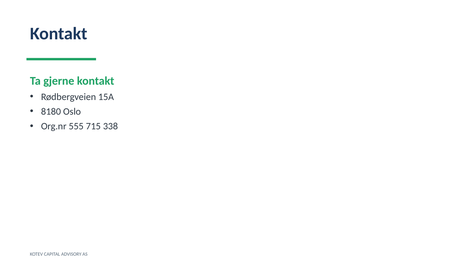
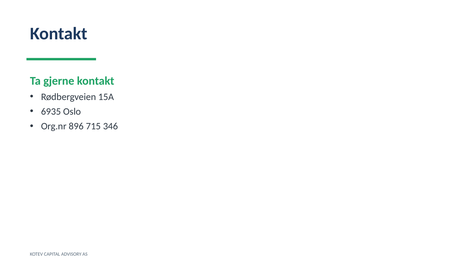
8180: 8180 -> 6935 (51, 112)
555: 555 -> 896 (76, 126)
338: 338 -> 346 (110, 126)
